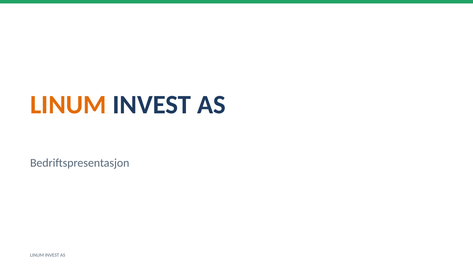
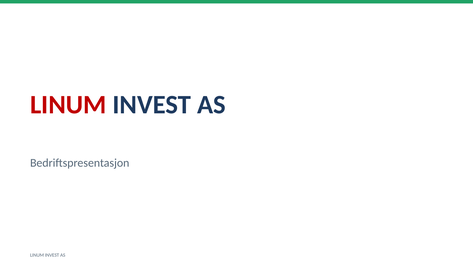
LINUM colour: orange -> red (68, 105)
